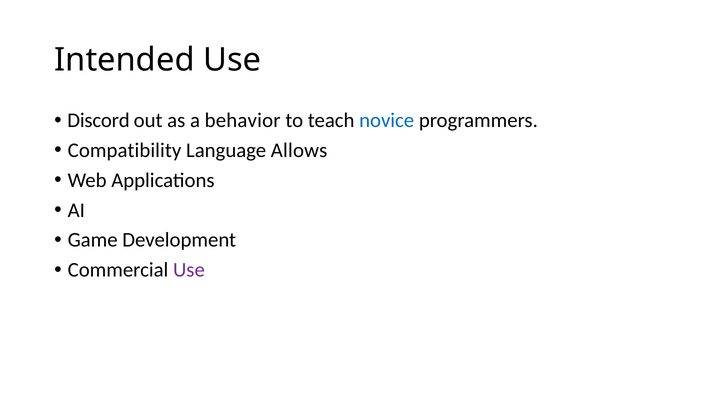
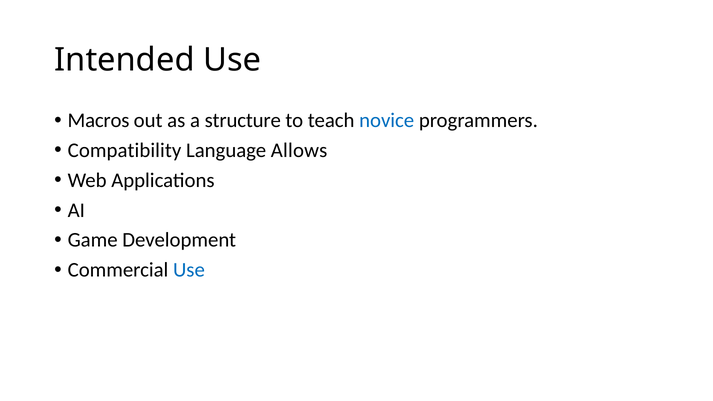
Discord: Discord -> Macros (99, 121)
behavior: behavior -> structure (243, 121)
Use colour: purple -> blue (189, 270)
